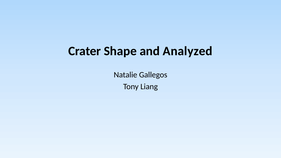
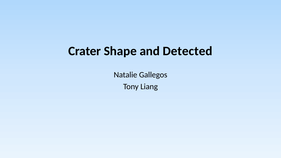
Analyzed: Analyzed -> Detected (188, 51)
